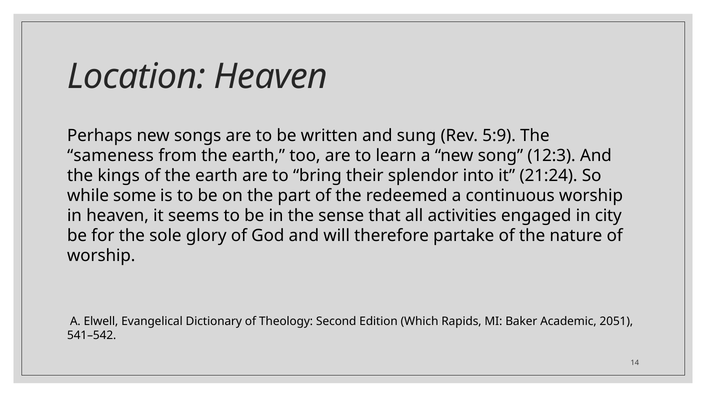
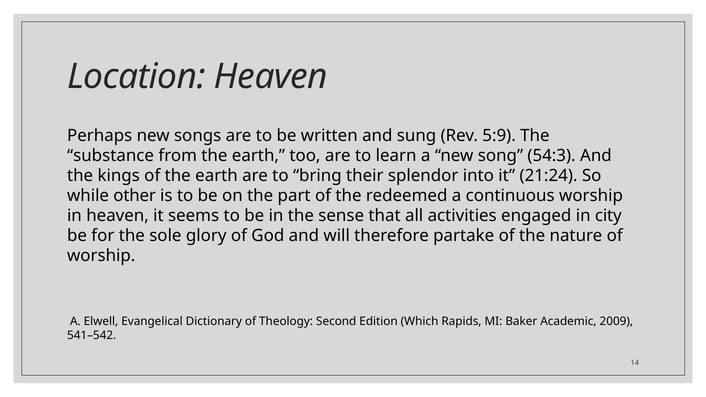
sameness: sameness -> substance (111, 156)
12:3: 12:3 -> 54:3 (552, 156)
some: some -> other (135, 196)
2051: 2051 -> 2009 (616, 322)
